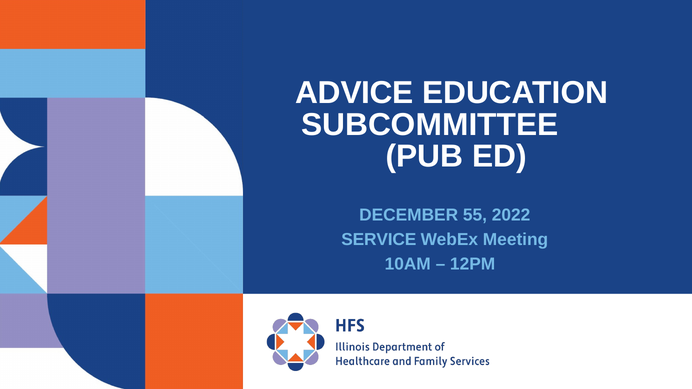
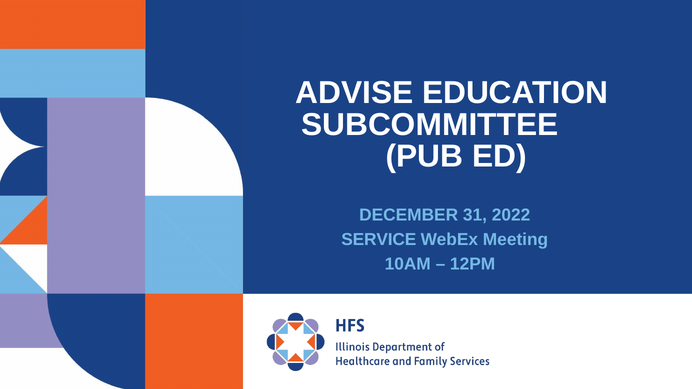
ADVICE: ADVICE -> ADVISE (354, 93)
55: 55 -> 31 (475, 215)
